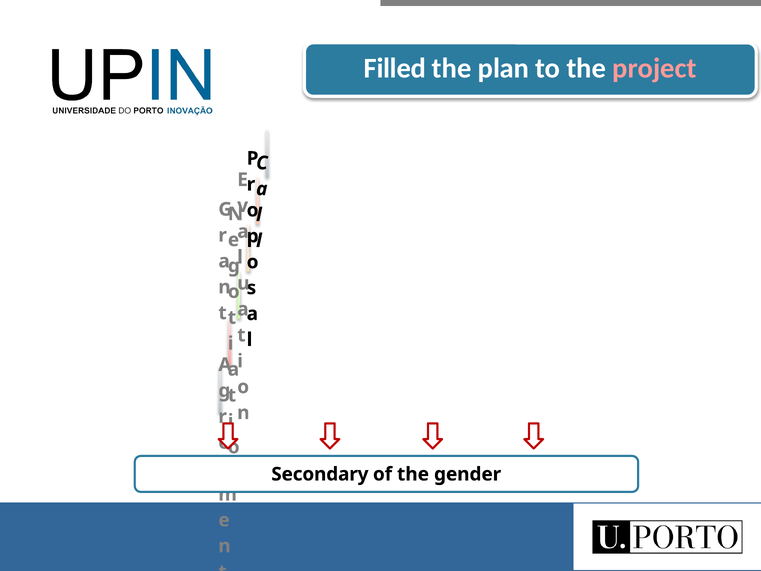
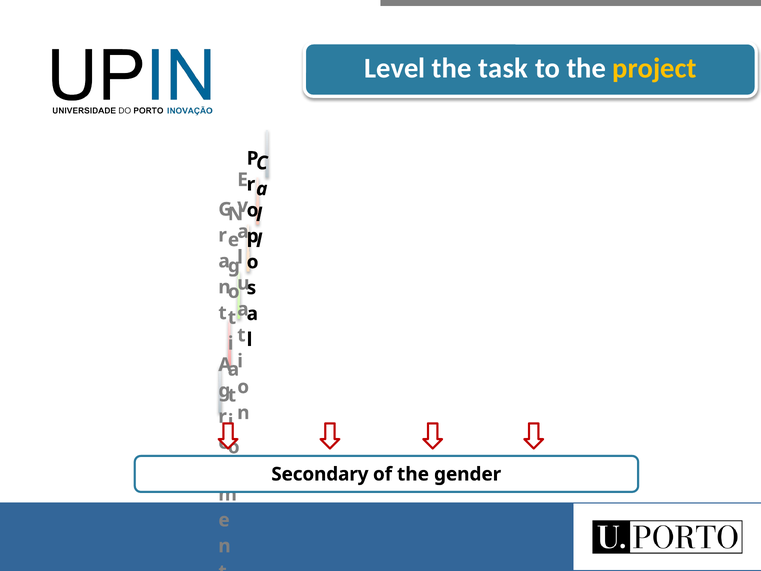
Filled: Filled -> Level (395, 68)
plan: plan -> task (503, 68)
project colour: pink -> yellow (654, 68)
